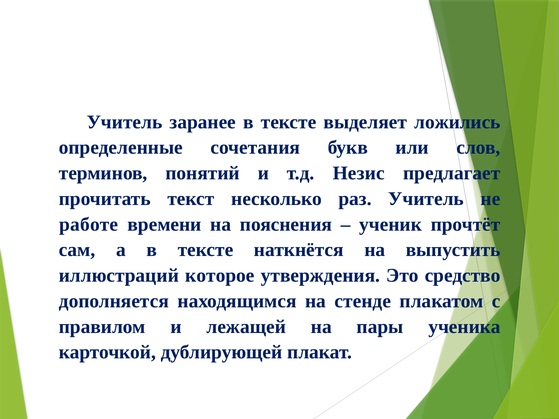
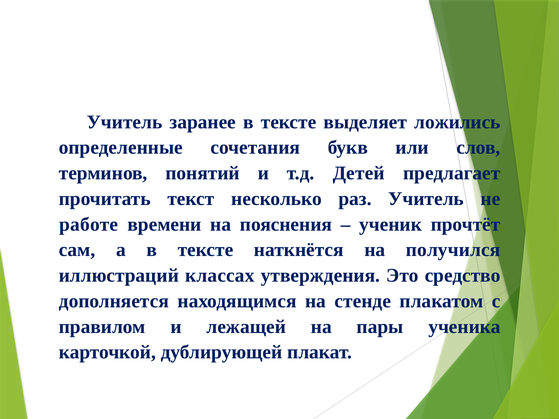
Незис: Незис -> Детей (359, 173)
выпустить: выпустить -> получился (453, 250)
которое: которое -> классах (220, 276)
